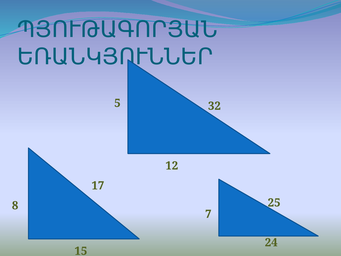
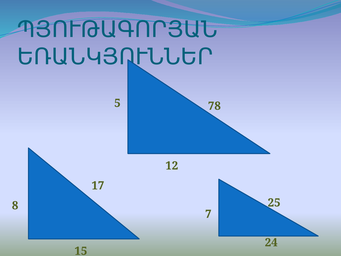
32: 32 -> 78 (214, 106)
